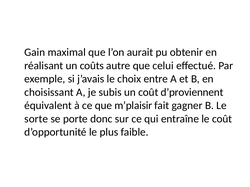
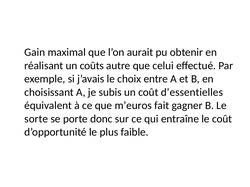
d’proviennent: d’proviennent -> d’essentielles (192, 92)
m’plaisir: m’plaisir -> m’euros (133, 106)
